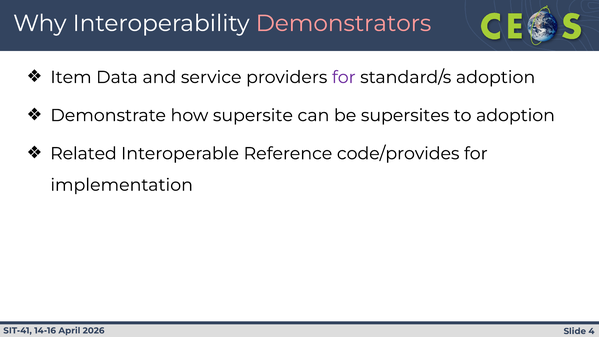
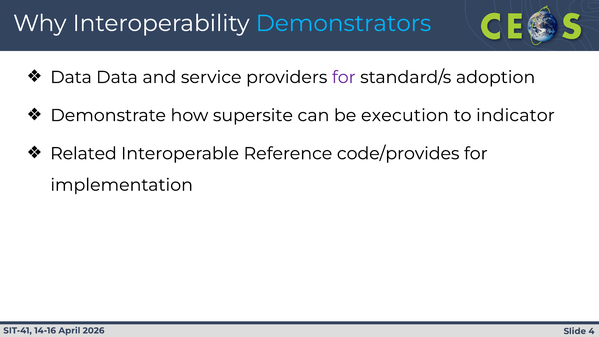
Demonstrators colour: pink -> light blue (343, 23)
Item: Item -> Data (71, 77)
supersites: supersites -> execution (405, 115)
to adoption: adoption -> indicator (515, 115)
